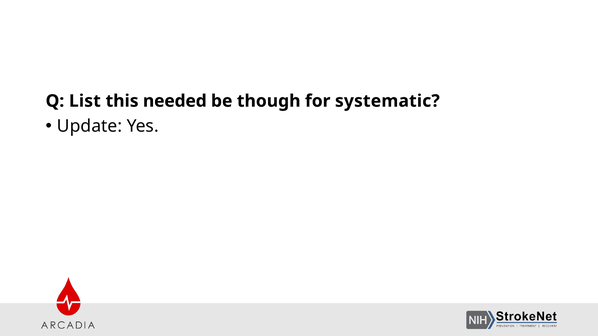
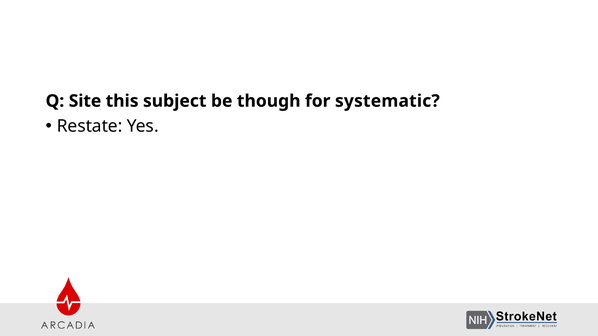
List: List -> Site (85, 101)
needed: needed -> subject (175, 101)
Update: Update -> Restate (90, 126)
